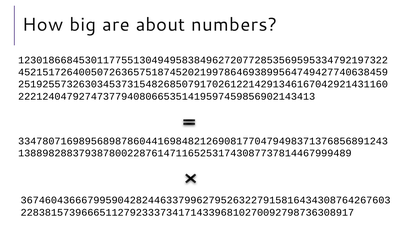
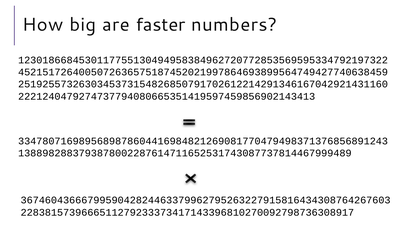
about: about -> faster (161, 25)
